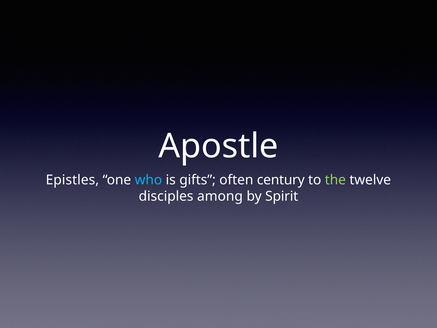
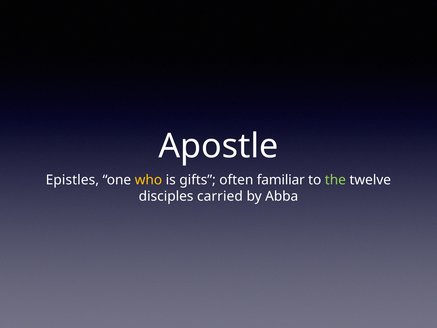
who colour: light blue -> yellow (148, 180)
century: century -> familiar (281, 180)
among: among -> carried (220, 196)
Spirit: Spirit -> Abba (282, 196)
